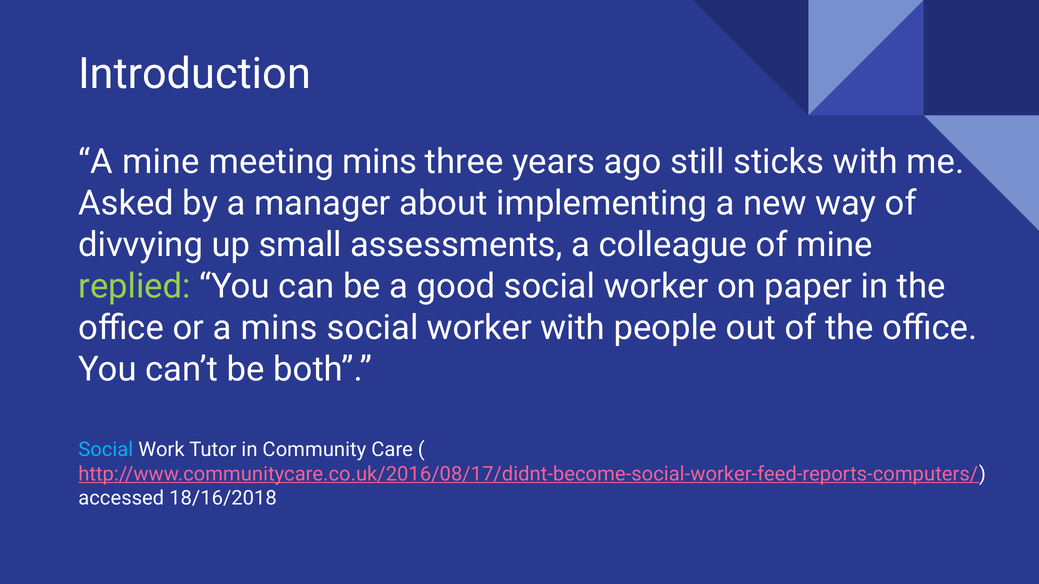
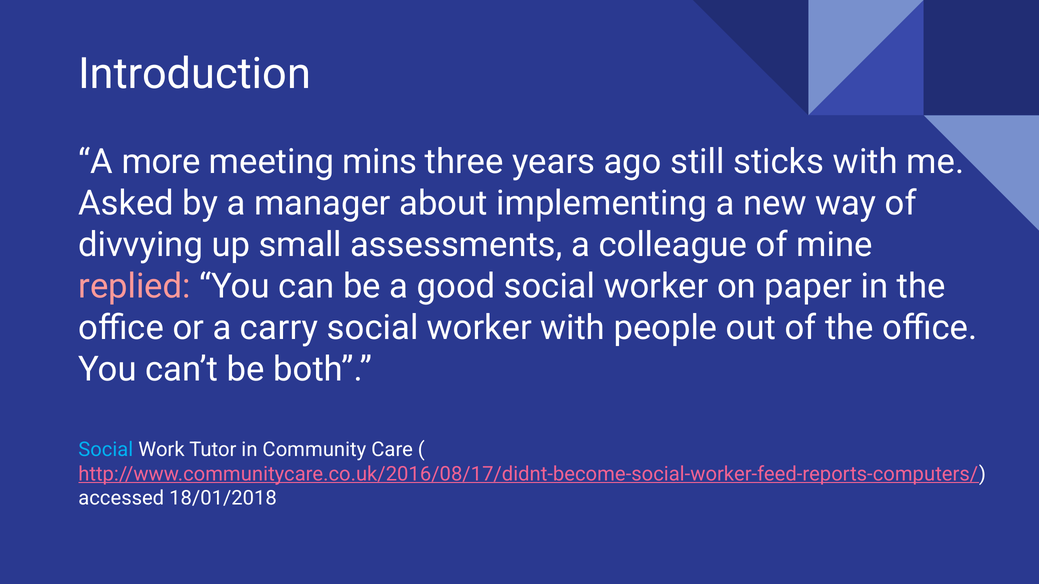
A mine: mine -> more (161, 162)
replied colour: light green -> pink (134, 287)
a mins: mins -> carry (279, 328)
18/16/2018: 18/16/2018 -> 18/01/2018 (223, 499)
